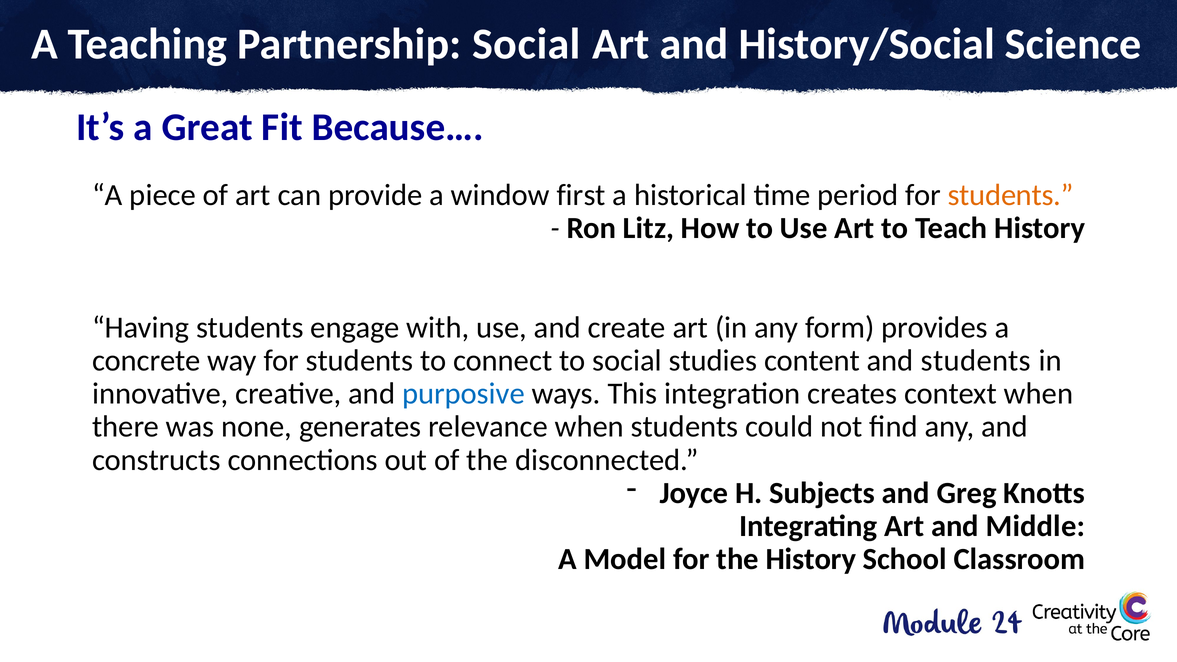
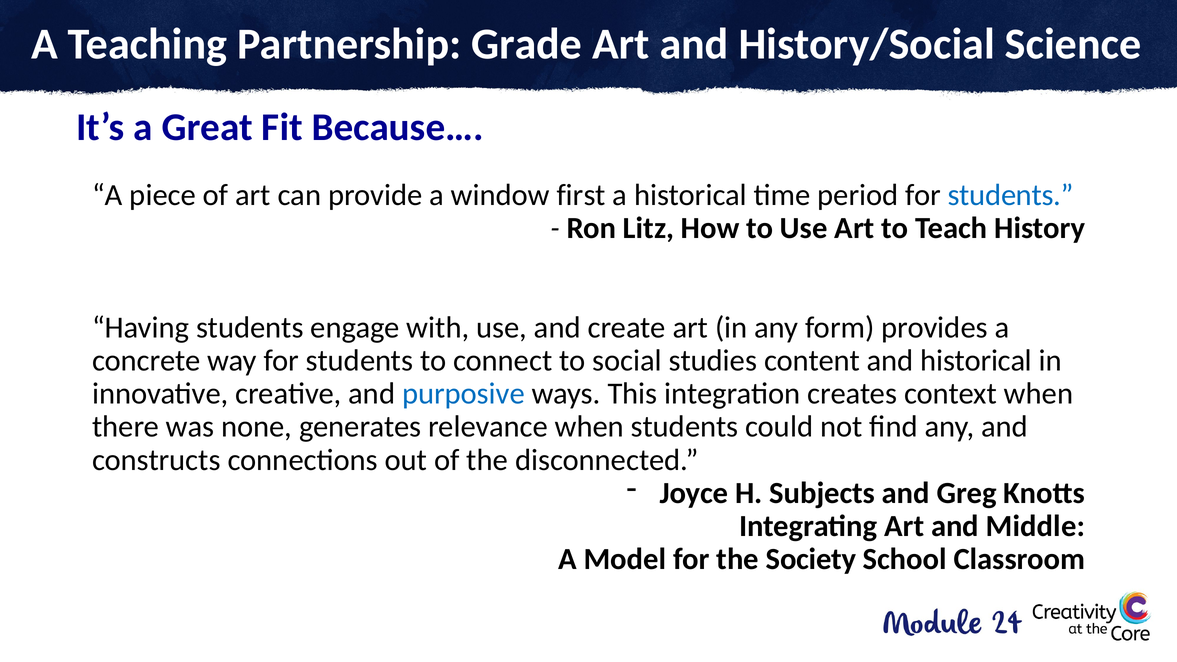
Partnership Social: Social -> Grade (527, 44)
students colour: orange -> blue (1011, 195)
and students: students -> historical (976, 361)
the History: History -> Society (811, 559)
